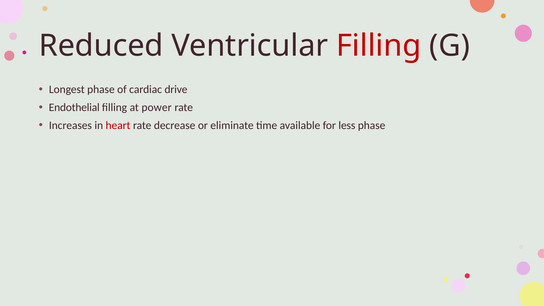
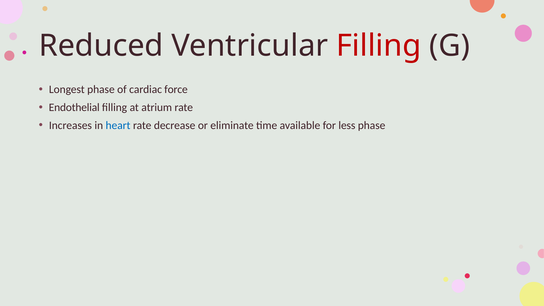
drive: drive -> force (176, 90)
power: power -> atrium (157, 107)
heart colour: red -> blue (118, 125)
